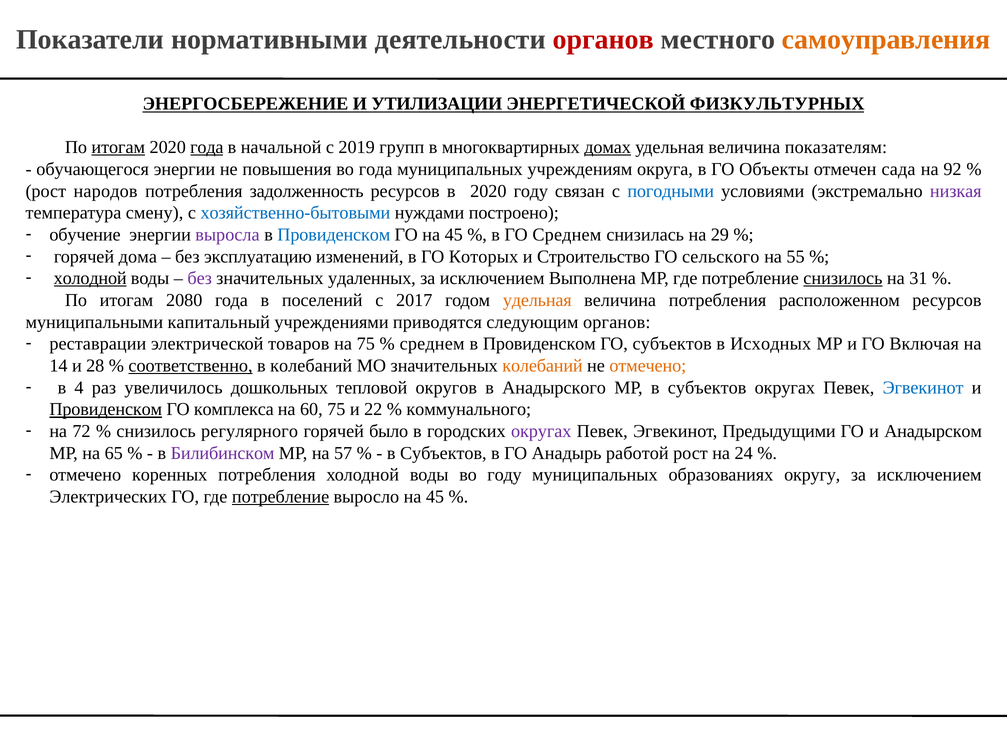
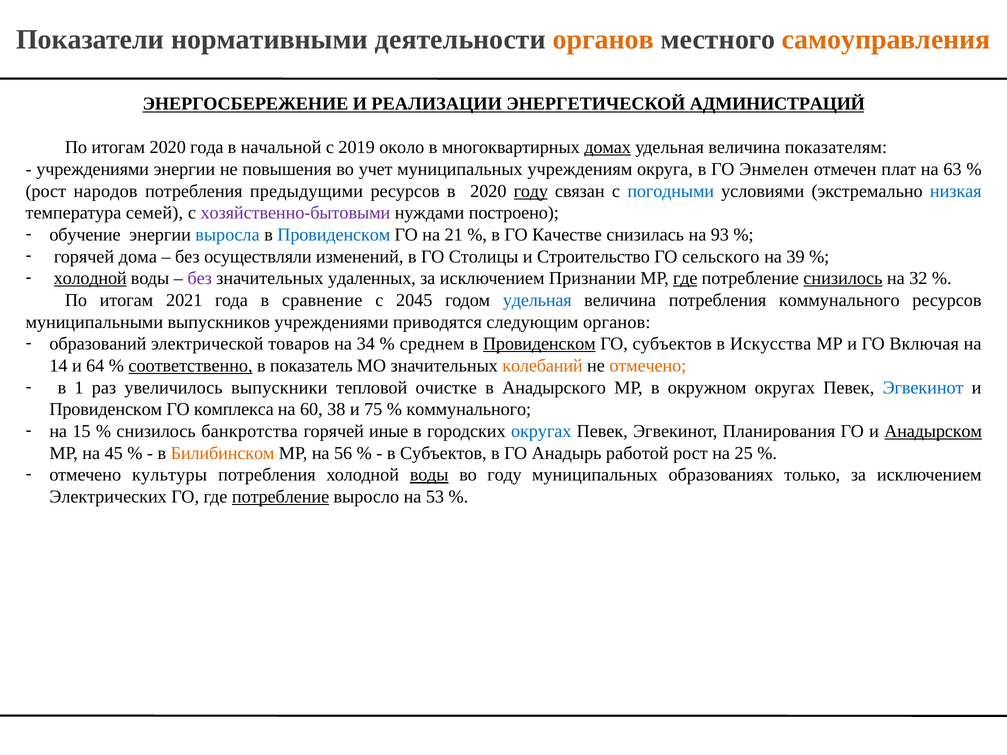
органов colour: red -> orange (603, 39)
УТИЛИЗАЦИИ: УТИЛИЗАЦИИ -> РЕАЛИЗАЦИИ (437, 104)
ФИЗКУЛЬТУРНЫХ: ФИЗКУЛЬТУРНЫХ -> АДМИНИСТРАЦИЙ (777, 104)
итогам underline: present -> none (118, 147)
года underline: present -> none (207, 147)
групп: групп -> около (402, 147)
обучающегося: обучающегося -> учреждениями (93, 169)
во года: года -> учет (376, 169)
Объекты: Объекты -> Энмелен (774, 169)
сада: сада -> плат (899, 169)
92: 92 -> 63 (952, 169)
задолженность: задолженность -> предыдущими (307, 191)
году underline: none -> present (531, 191)
низкая colour: purple -> blue (956, 191)
смену: смену -> семей (155, 213)
хозяйственно-бытовыми colour: blue -> purple (295, 213)
выросла colour: purple -> blue (227, 235)
ГО на 45: 45 -> 21 (454, 235)
ГО Среднем: Среднем -> Качестве (567, 235)
29: 29 -> 93 (720, 235)
эксплуатацию: эксплуатацию -> осуществляли (258, 257)
Которых: Которых -> Столицы (484, 257)
55: 55 -> 39 (796, 257)
Выполнена: Выполнена -> Признании (592, 278)
где underline: none -> present (685, 278)
31: 31 -> 32 (918, 278)
2080: 2080 -> 2021 (184, 300)
поселений: поселений -> сравнение (322, 300)
2017: 2017 -> 2045 (414, 300)
удельная colour: orange -> blue (537, 300)
потребления расположенном: расположенном -> коммунального (839, 300)
капитальный: капитальный -> выпускников (219, 322)
реставрации: реставрации -> образований (98, 344)
на 75: 75 -> 34 (366, 344)
Провиденском underline: none -> present (539, 344)
Исходных: Исходных -> Искусства (771, 344)
28: 28 -> 64 (95, 366)
в колебаний: колебаний -> показатель (311, 366)
4: 4 -> 1 (79, 388)
дошкольных: дошкольных -> выпускники (279, 388)
округов: округов -> очистке (446, 388)
МР в субъектов: субъектов -> окружном (707, 388)
Провиденском underline: present -> none (106, 410)
60 75: 75 -> 38 (336, 410)
22: 22 -> 75 (373, 410)
72: 72 -> 15 (82, 431)
регулярного: регулярного -> банкротства (250, 431)
было: было -> иные (389, 431)
округах colour: purple -> blue (541, 431)
Предыдущими: Предыдущими -> Планирования (779, 431)
Анадырском underline: none -> present (933, 431)
65: 65 -> 45 (114, 453)
Билибинском colour: purple -> orange (223, 453)
57: 57 -> 56 (343, 453)
24: 24 -> 25 (744, 453)
коренных: коренных -> культуры (170, 475)
воды underline: none -> present (429, 475)
округу: округу -> только (812, 475)
выросло на 45: 45 -> 53 (435, 497)
